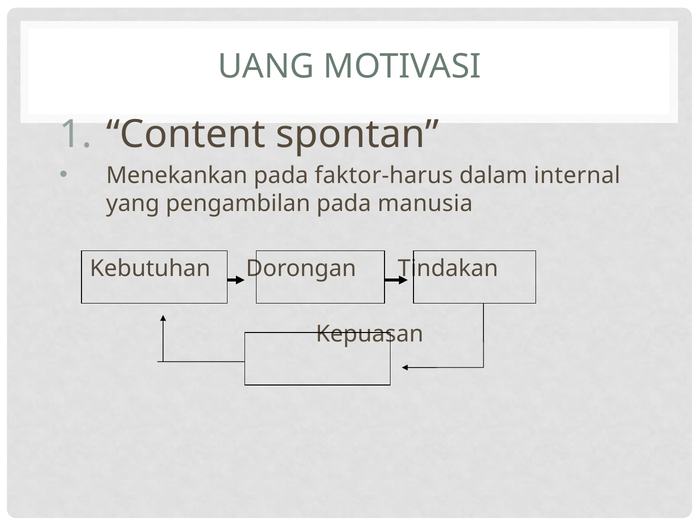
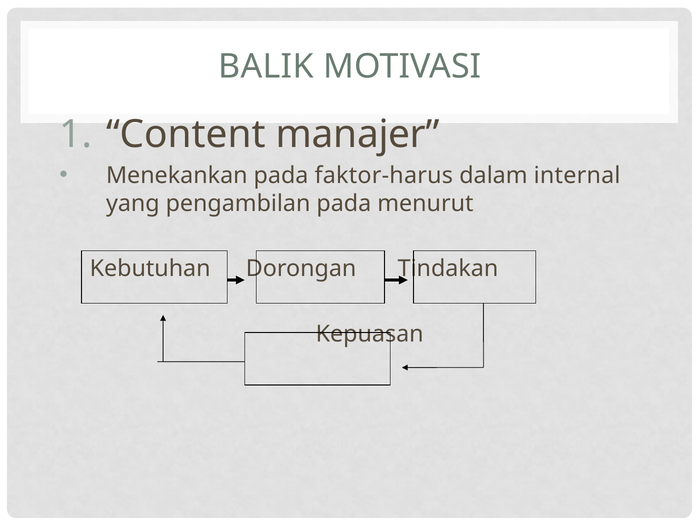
UANG: UANG -> BALIK (266, 66)
spontan: spontan -> manajer (358, 134)
manusia: manusia -> menurut (425, 203)
